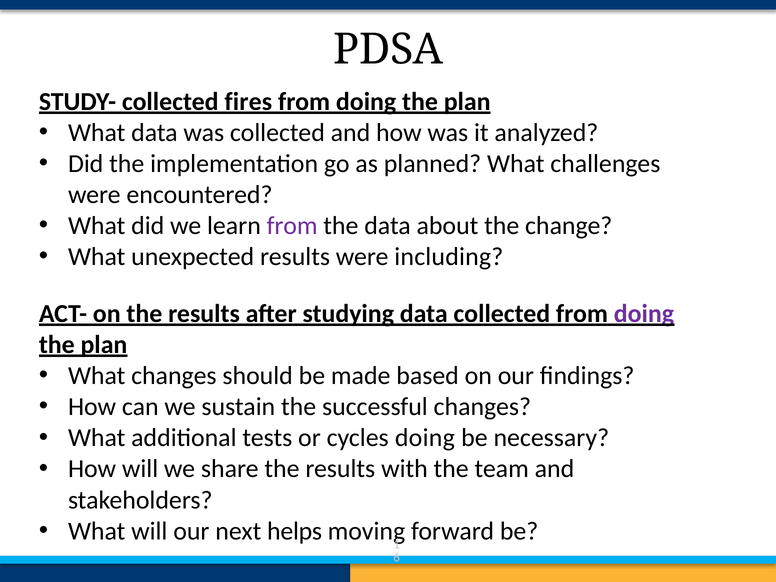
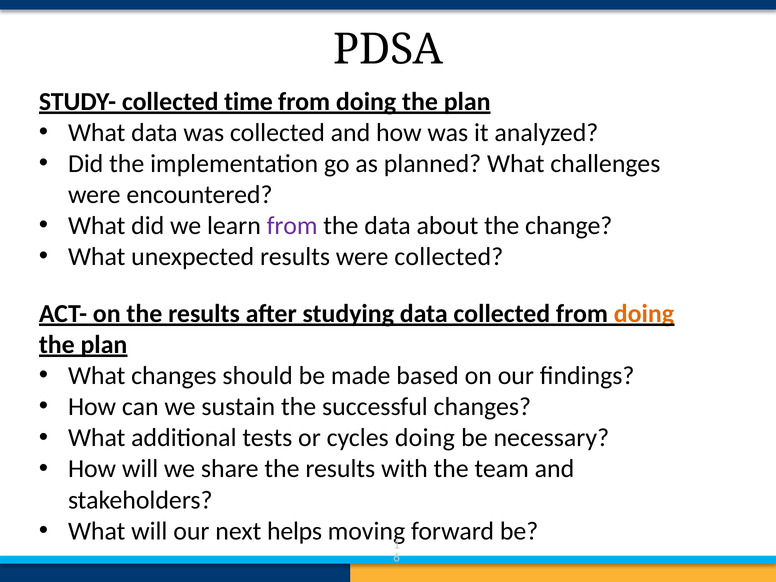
fires: fires -> time (249, 102)
were including: including -> collected (449, 257)
doing colour: purple -> orange (644, 314)
